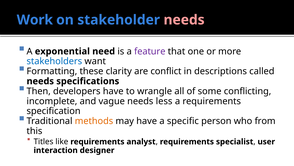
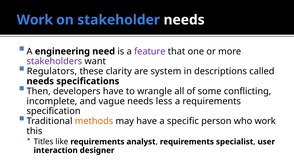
needs colour: pink -> white (184, 20)
exponential: exponential -> engineering (62, 51)
stakeholders colour: blue -> purple (54, 61)
Formatting: Formatting -> Regulators (52, 71)
conflict: conflict -> system (166, 71)
who from: from -> work (265, 121)
